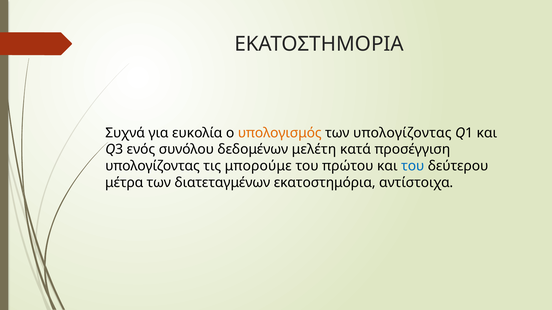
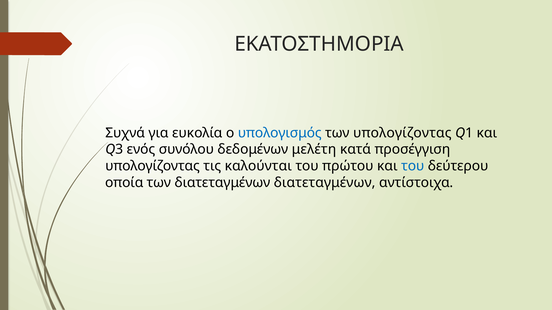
υπολογισμός colour: orange -> blue (280, 133)
μπορούμε: μπορούμε -> καλούνται (258, 166)
μέτρα: μέτρα -> οποία (124, 183)
διατεταγμένων εκατοστημόρια: εκατοστημόρια -> διατεταγμένων (325, 183)
